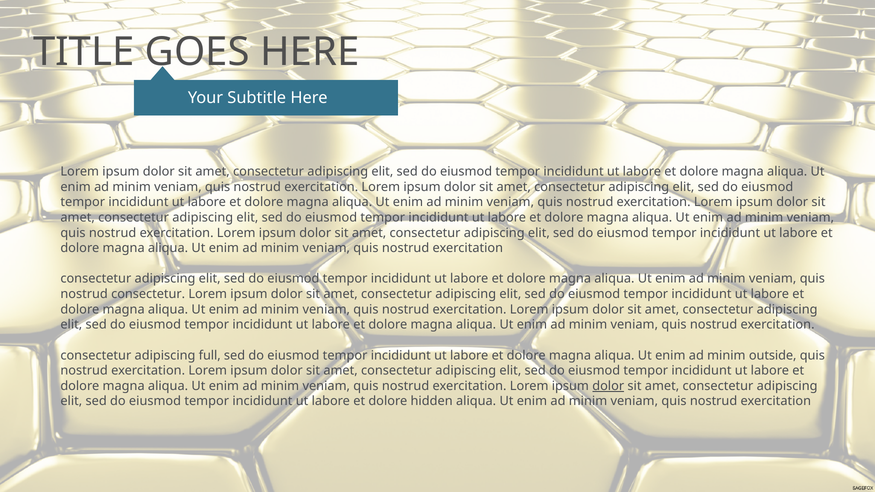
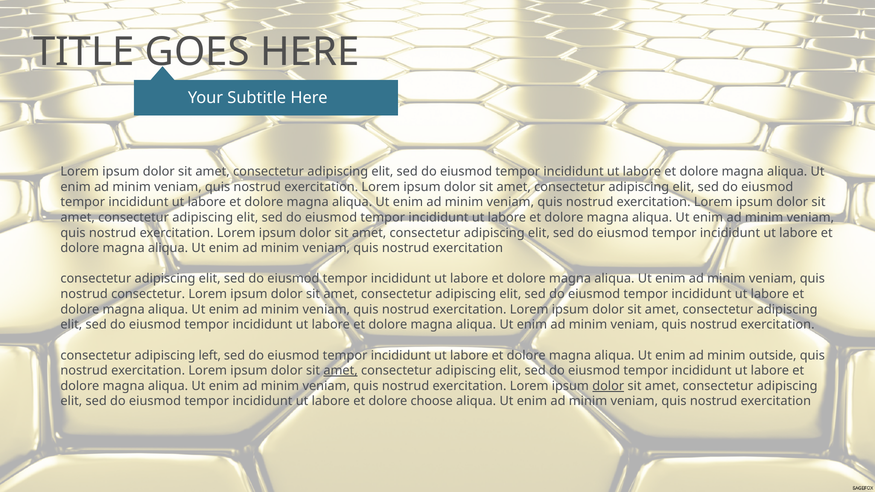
full: full -> left (210, 355)
amet underline: none -> present (341, 371)
hidden: hidden -> choose (432, 401)
